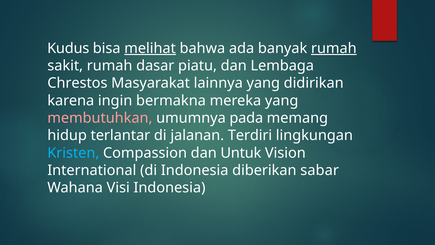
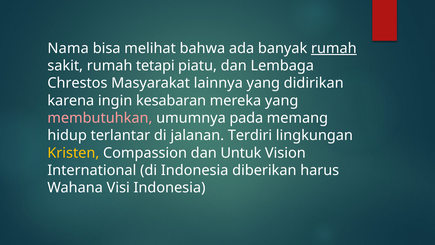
Kudus: Kudus -> Nama (68, 48)
melihat underline: present -> none (150, 48)
dasar: dasar -> tetapi (155, 66)
bermakna: bermakna -> kesabaran (171, 100)
Kristen colour: light blue -> yellow (73, 153)
sabar: sabar -> harus (320, 170)
